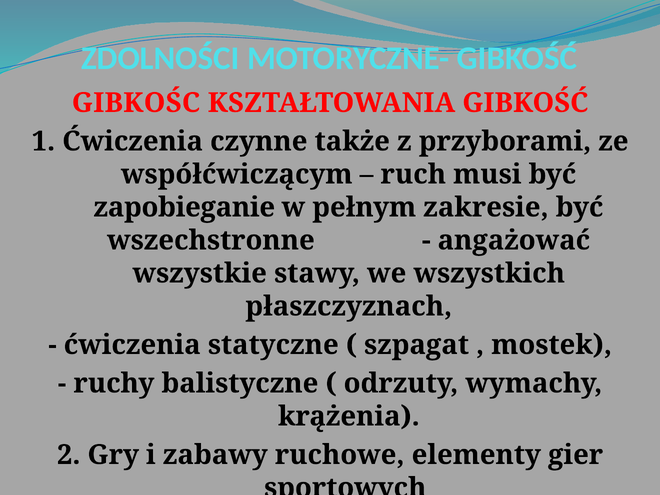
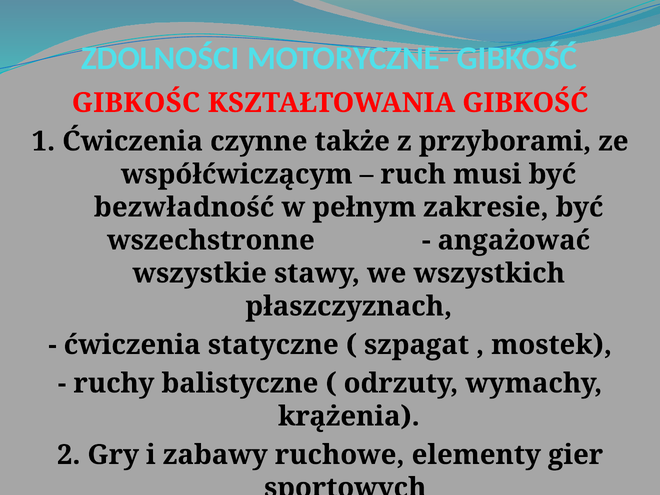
zapobieganie: zapobieganie -> bezwładność (184, 207)
